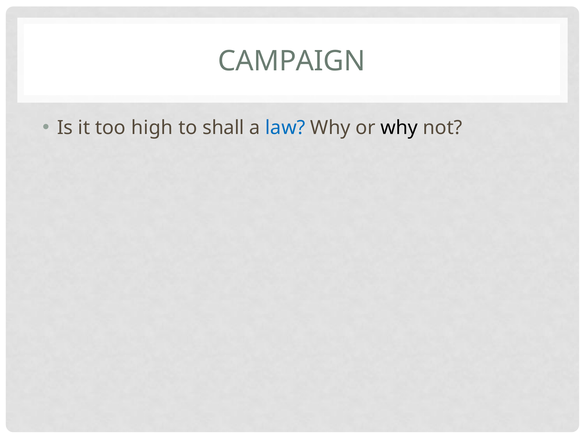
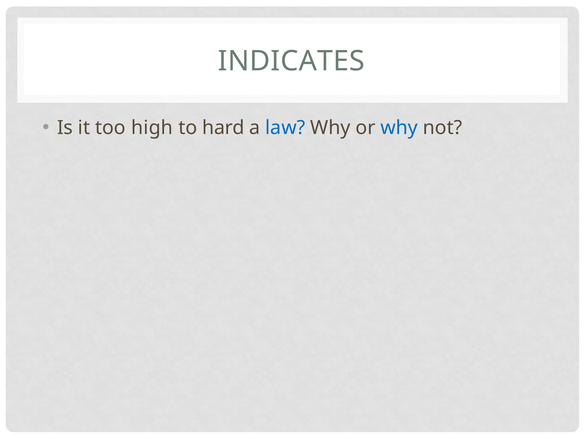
CAMPAIGN: CAMPAIGN -> INDICATES (291, 61)
shall: shall -> hard (223, 128)
why colour: black -> blue (399, 128)
